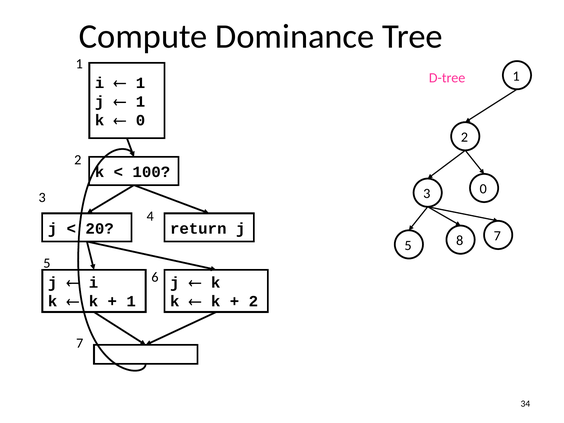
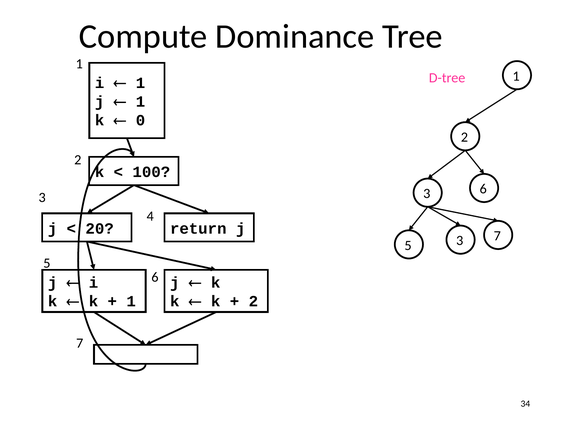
3 0: 0 -> 6 (483, 189)
5 8: 8 -> 3 (460, 241)
